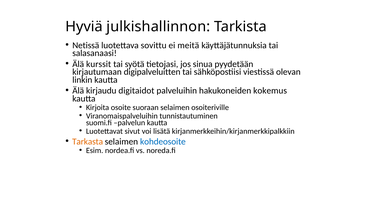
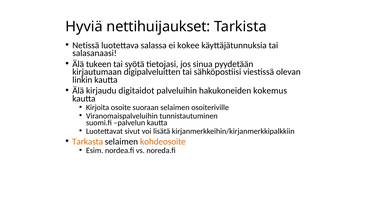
julkishallinnon: julkishallinnon -> nettihuijaukset (158, 27)
sovittu: sovittu -> salassa (154, 45)
meitä: meitä -> kokee (188, 45)
kurssit: kurssit -> tukeen (99, 64)
kohdeosoite colour: blue -> orange (163, 142)
